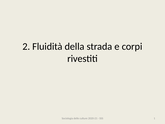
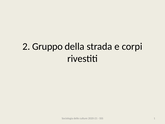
Fluidità: Fluidità -> Gruppo (47, 46)
